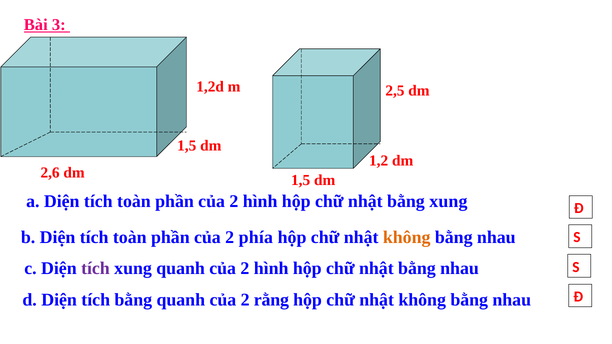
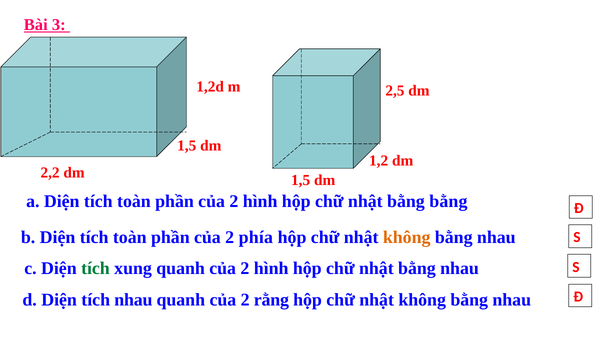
2,6: 2,6 -> 2,2 (50, 173)
bằng xung: xung -> bằng (448, 202)
tích colour: purple -> green (95, 269)
tích bằng: bằng -> nhau (133, 300)
